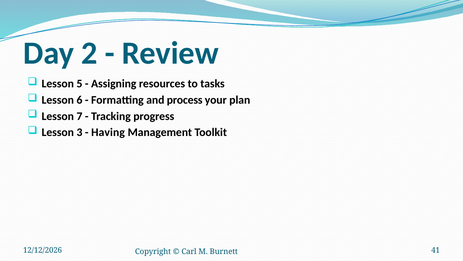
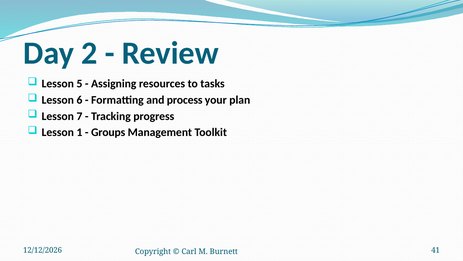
3: 3 -> 1 (79, 132)
Having: Having -> Groups (108, 132)
